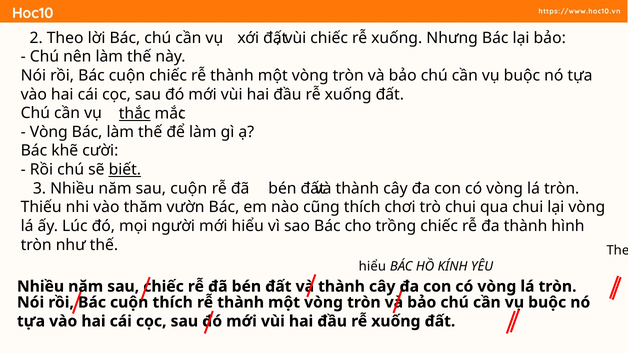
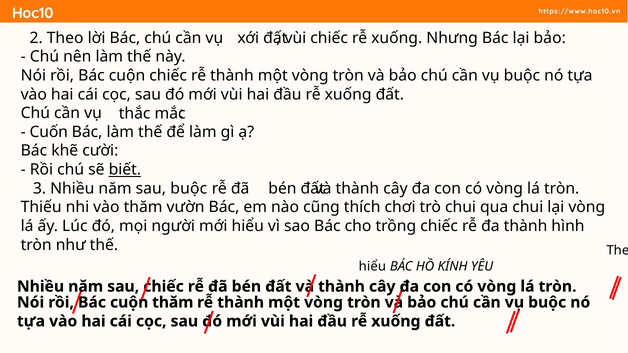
thắc underline: present -> none (135, 114)
Vòng: Vòng -> Cuốn (49, 132)
sau cuộn: cuộn -> buộc (189, 189)
cuộn thích: thích -> thăm (173, 303)
